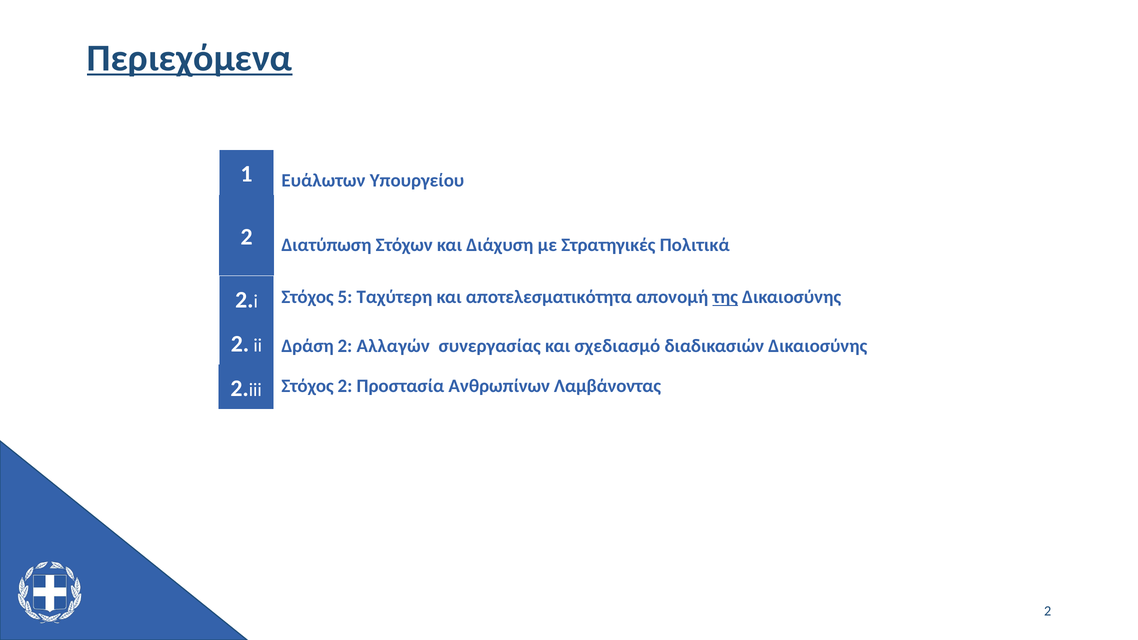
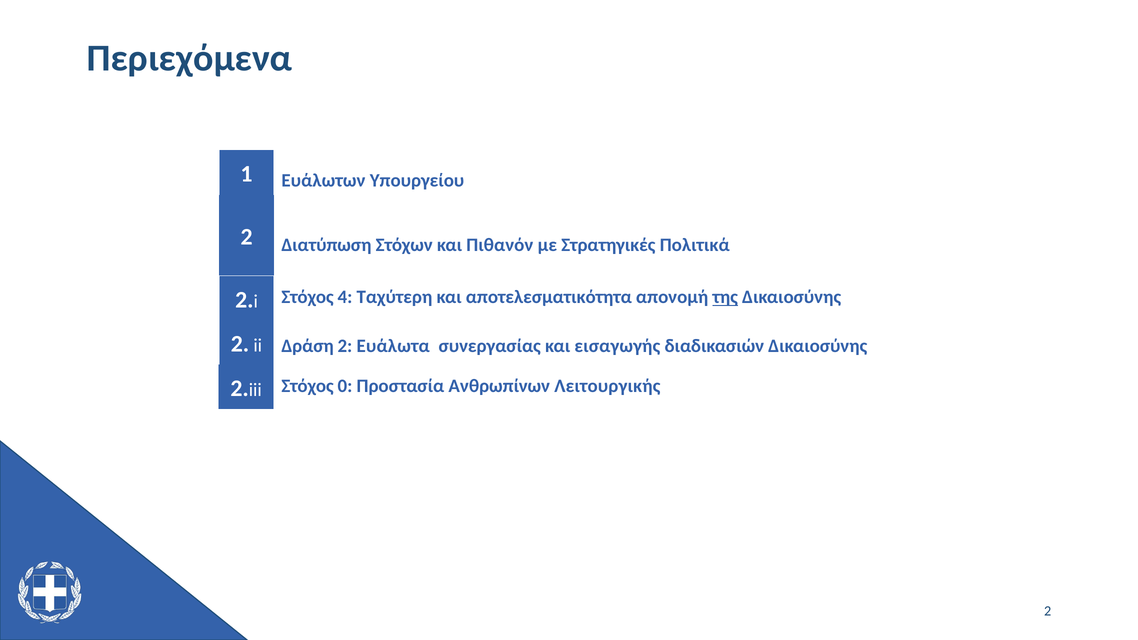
Περιεχόμενα underline: present -> none (190, 58)
Διάχυση: Διάχυση -> Πιθανόν (500, 245)
5: 5 -> 4 (345, 297)
Αλλαγών: Αλλαγών -> Ευάλωτα (393, 346)
σχεδιασμό: σχεδιασμό -> εισαγωγής (617, 346)
Στόχος 2: 2 -> 0 (345, 386)
Λαμβάνοντας: Λαμβάνοντας -> Λειτουργικής (607, 386)
